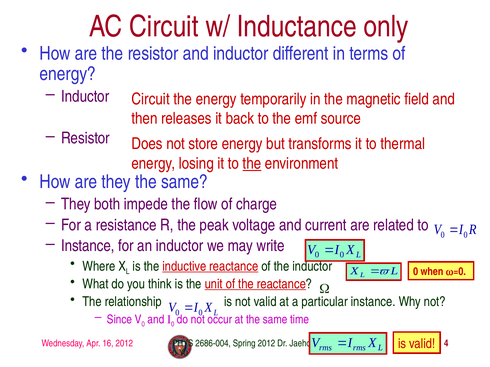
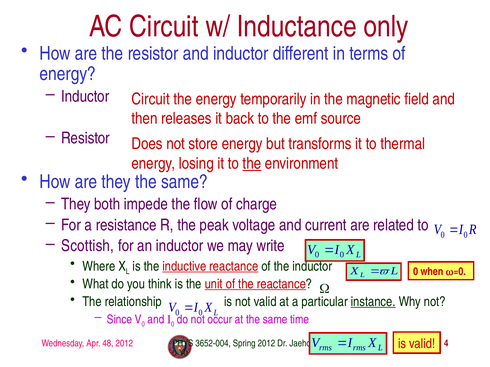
Instance: Instance -> Scottish (88, 246)
instance underline: none -> present (373, 302)
16: 16 -> 48 (108, 344)
2686-004: 2686-004 -> 3652-004 (213, 344)
